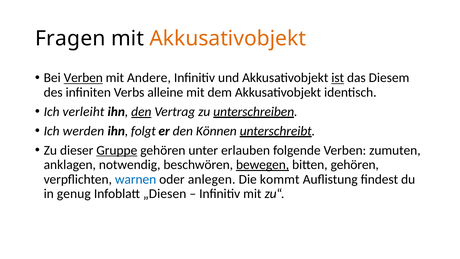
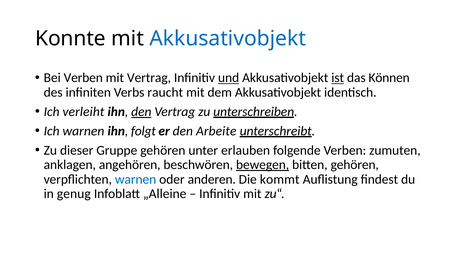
Fragen: Fragen -> Konnte (70, 39)
Akkusativobjekt colour: orange -> blue (228, 39)
Verben underline: present -> none (83, 78)
mit Andere: Andere -> Vertrag (149, 78)
und underline: none -> present (229, 78)
Diesem: Diesem -> Können (389, 78)
alleine: alleine -> raucht (165, 92)
Ich werden: werden -> warnen (83, 131)
Können: Können -> Arbeite (216, 131)
Gruppe underline: present -> none (117, 150)
notwendig: notwendig -> angehören (130, 165)
anlegen: anlegen -> anderen (212, 179)
„Diesen: „Diesen -> „Alleine (165, 194)
